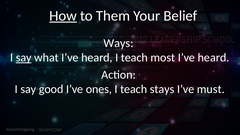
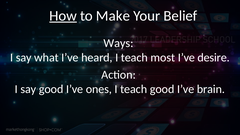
Them: Them -> Make (113, 16)
say underline: present -> none (24, 58)
heard: heard -> desire (214, 58)
teach stays: stays -> good (162, 89)
must: must -> brain (211, 89)
